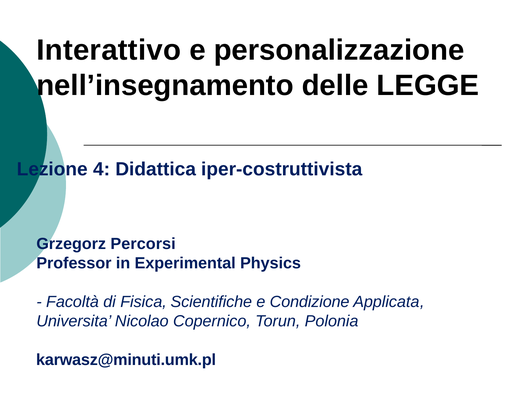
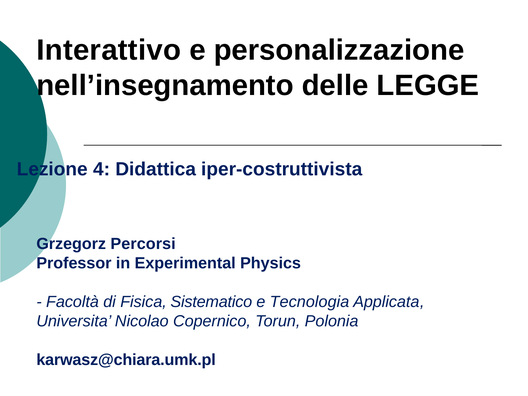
Scientifiche: Scientifiche -> Sistematico (211, 302)
Condizione: Condizione -> Tecnologia (310, 302)
karwasz@minuti.umk.pl: karwasz@minuti.umk.pl -> karwasz@chiara.umk.pl (126, 360)
